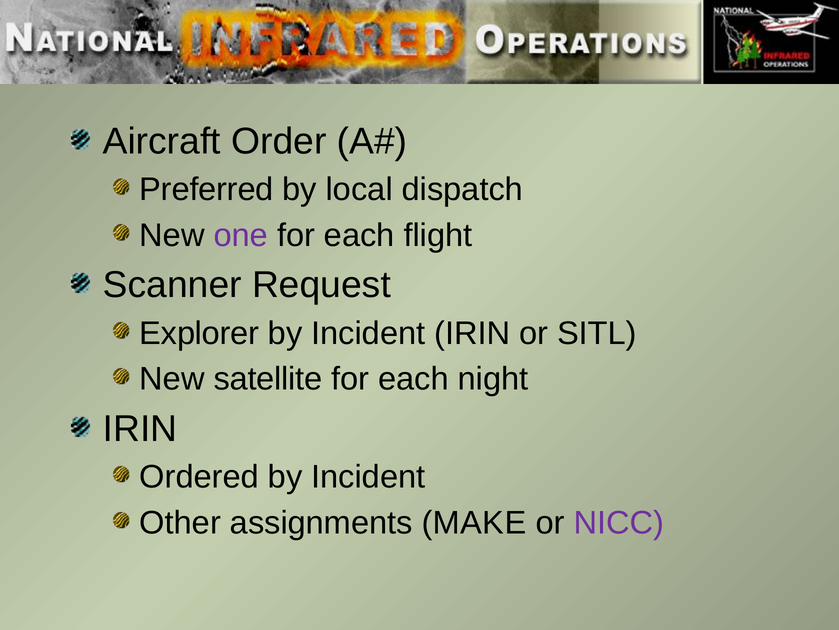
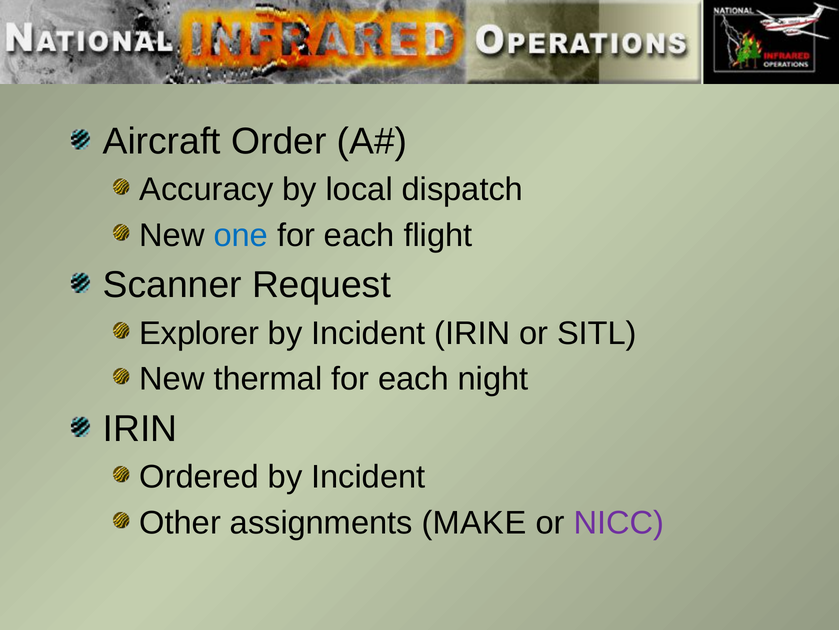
Preferred: Preferred -> Accuracy (206, 189)
one colour: purple -> blue (241, 235)
satellite: satellite -> thermal (268, 379)
